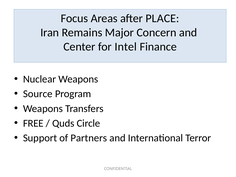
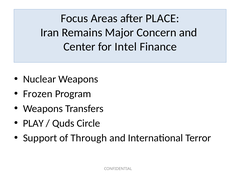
Source: Source -> Frozen (38, 94)
FREE: FREE -> PLAY (33, 123)
Partners: Partners -> Through (89, 138)
